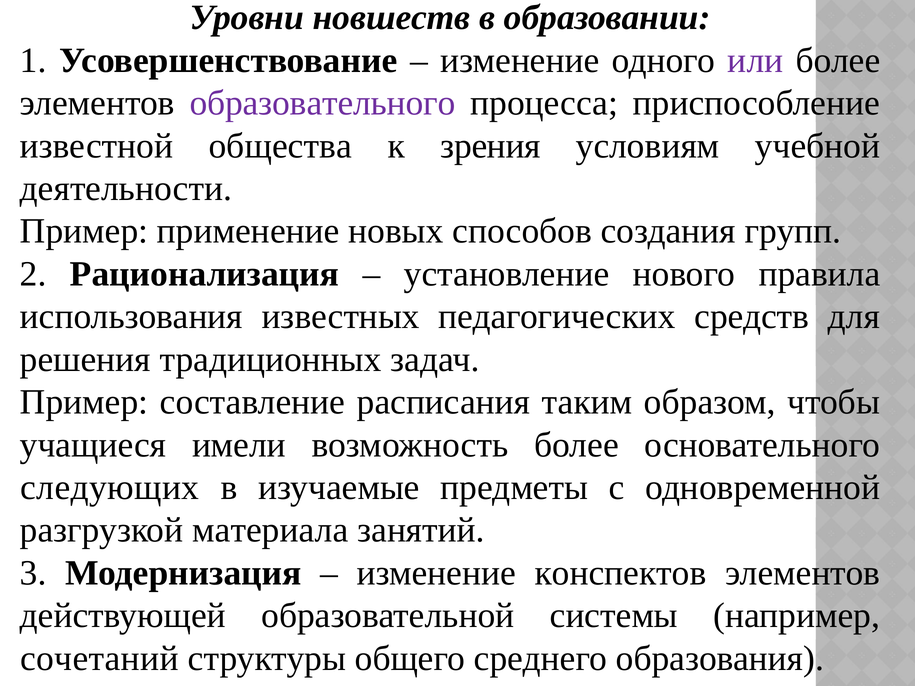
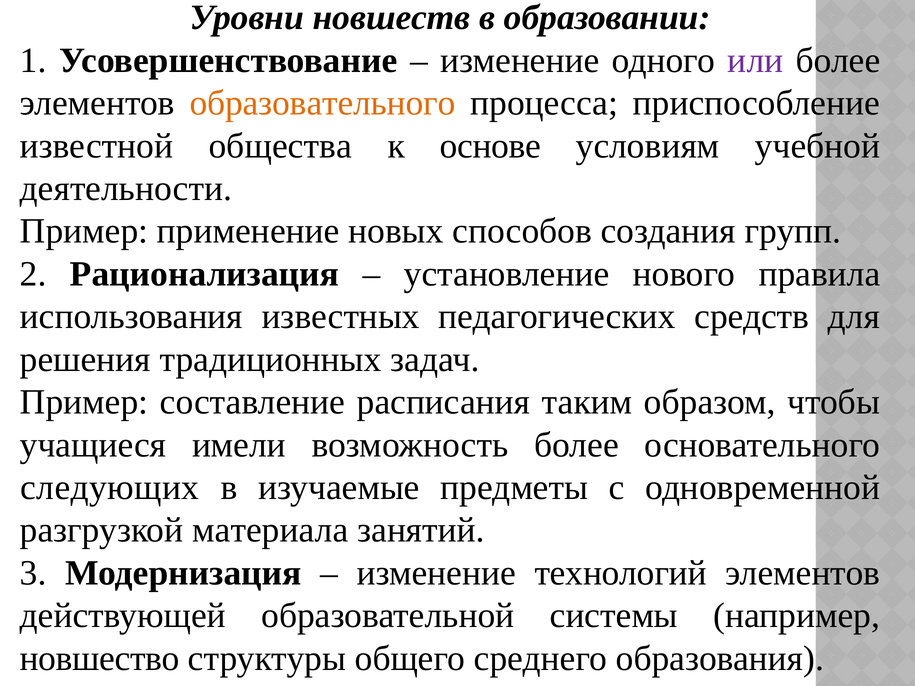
образовательного colour: purple -> orange (323, 103)
зрения: зрения -> основе (491, 146)
конспектов: конспектов -> технологий (621, 573)
сочетаний: сочетаний -> новшество (100, 659)
